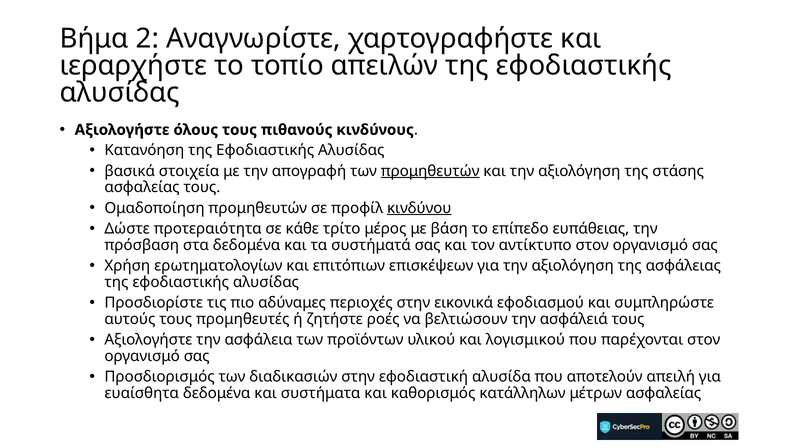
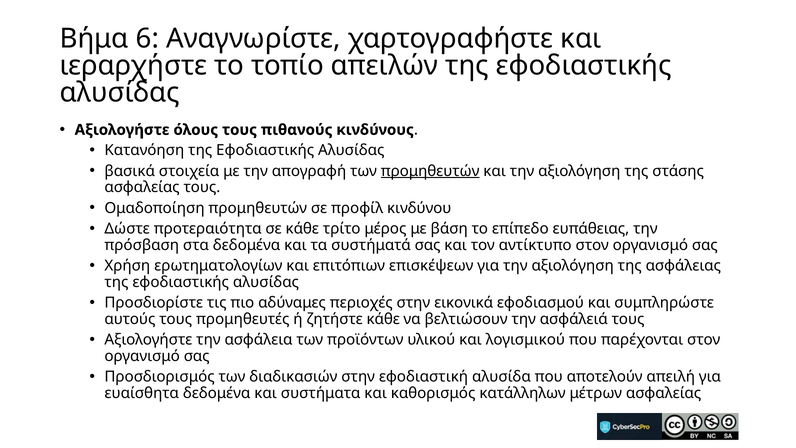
2: 2 -> 6 (147, 39)
κινδύνου underline: present -> none (419, 208)
ζητήστε ροές: ροές -> κάθε (383, 319)
